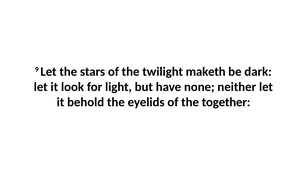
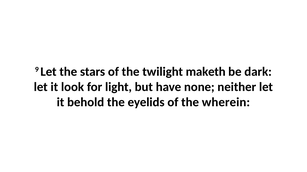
together: together -> wherein (226, 103)
